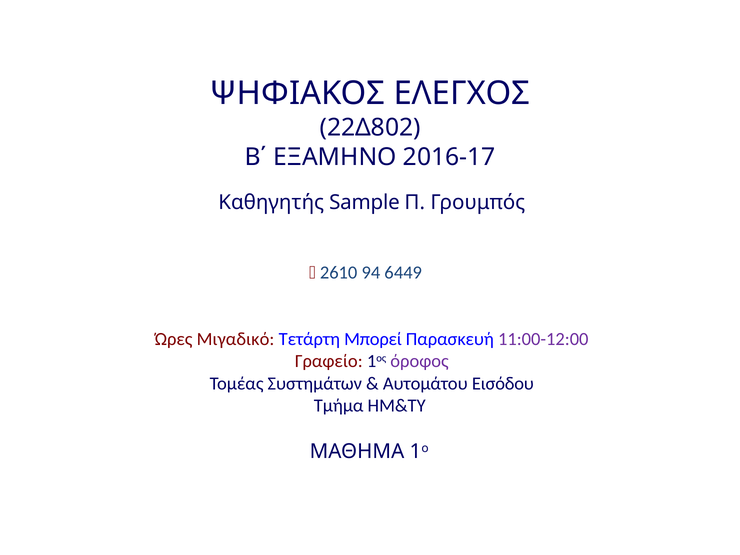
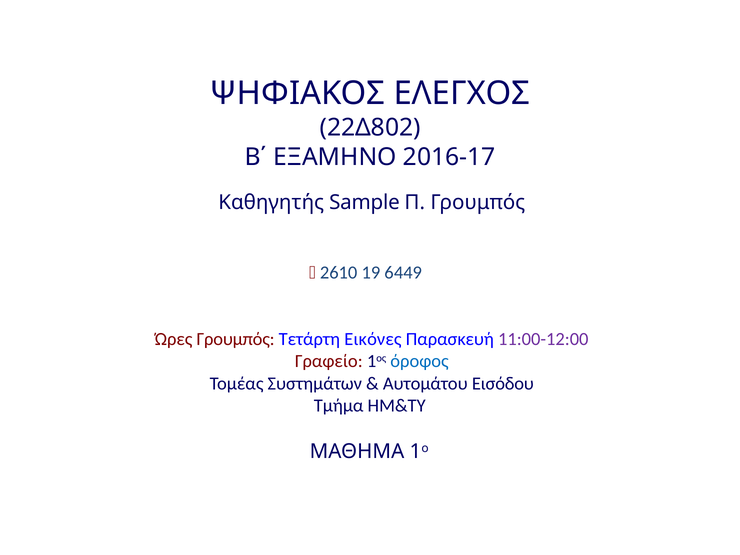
94: 94 -> 19 (371, 273)
Ώρες Μιγαδικό: Μιγαδικό -> Γρουμπός (236, 339)
Mπορεί: Mπορεί -> Εικόνες (373, 339)
όροφος colour: purple -> blue (420, 361)
